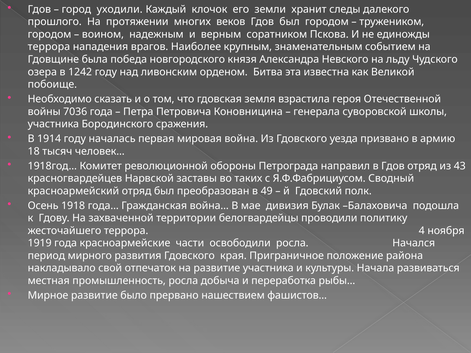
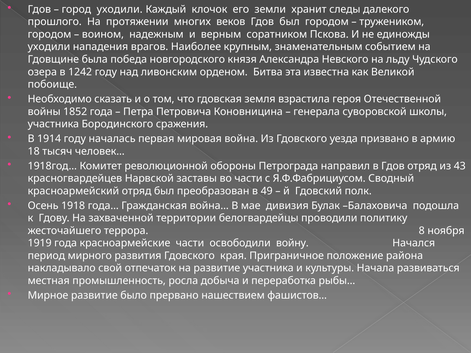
террора: террора -> уходили (49, 47)
7036: 7036 -> 1852 (75, 112)
во таких: таких -> части (248, 179)
4: 4 -> 8 (422, 231)
освободили росла: росла -> войну (292, 243)
